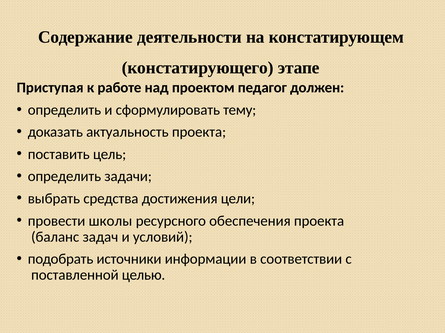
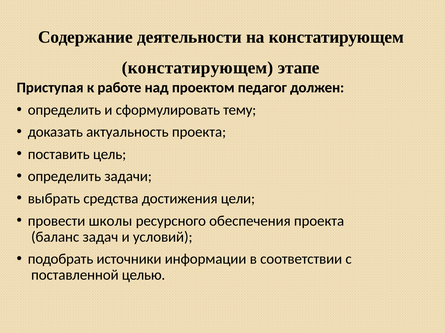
констатирующего: констатирующего -> констатирующем (198, 68)
